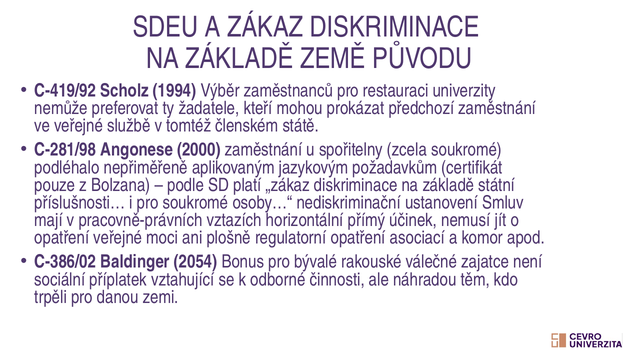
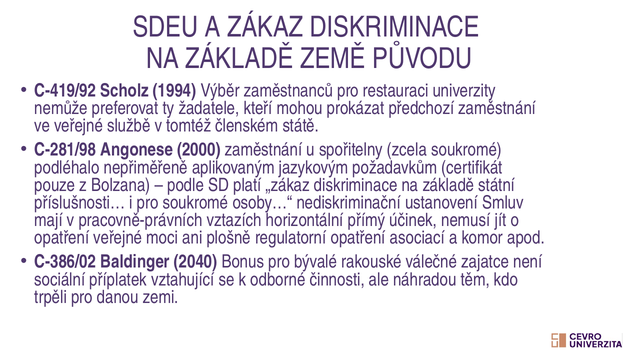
2054: 2054 -> 2040 (196, 262)
